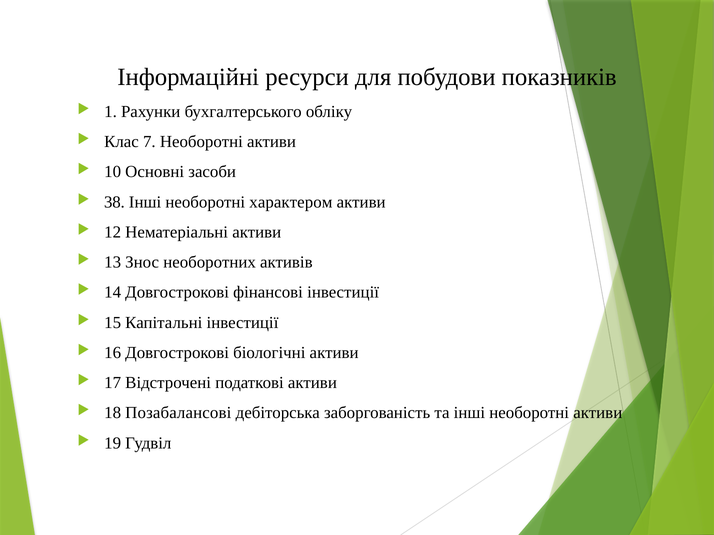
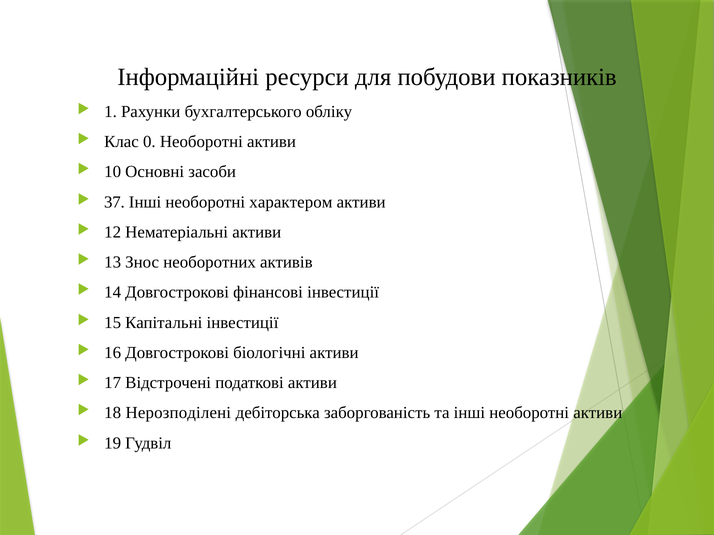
7: 7 -> 0 (149, 142)
38: 38 -> 37 (114, 202)
Позабалансові: Позабалансові -> Нерозподілені (178, 413)
